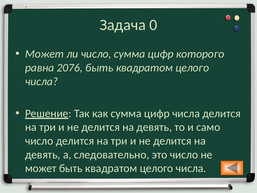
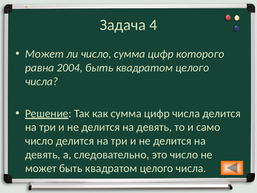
0: 0 -> 4 (153, 25)
2076: 2076 -> 2004 (70, 68)
